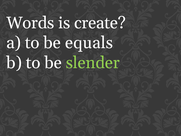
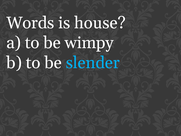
create: create -> house (100, 23)
equals: equals -> wimpy (89, 43)
slender colour: light green -> light blue (93, 63)
